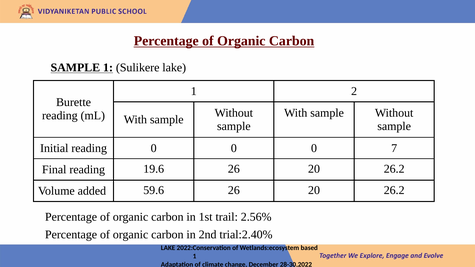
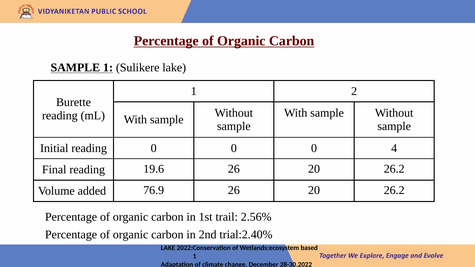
7: 7 -> 4 (394, 148)
59.6: 59.6 -> 76.9 (154, 190)
